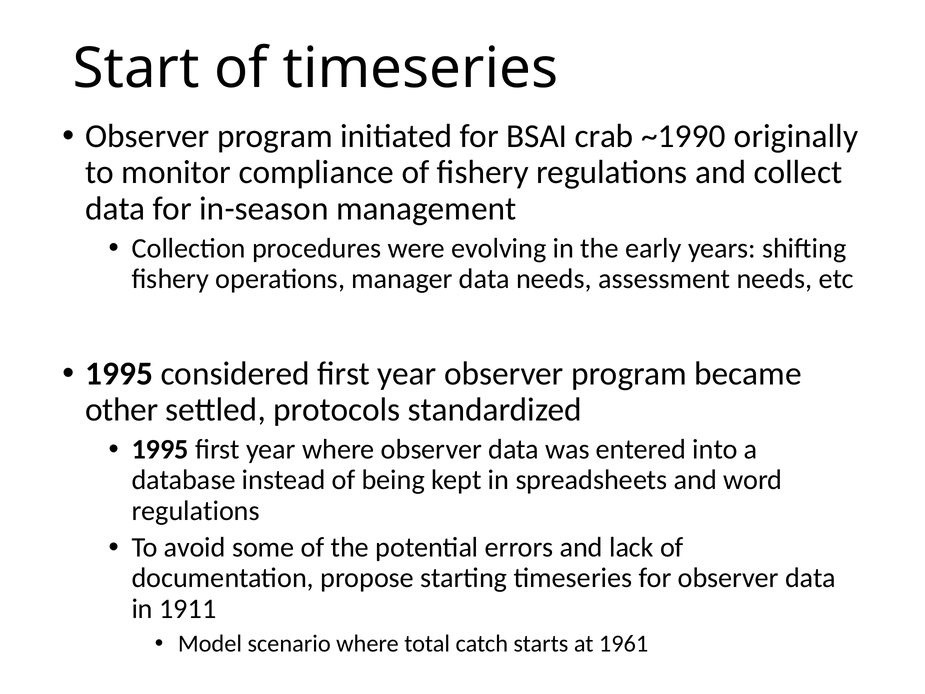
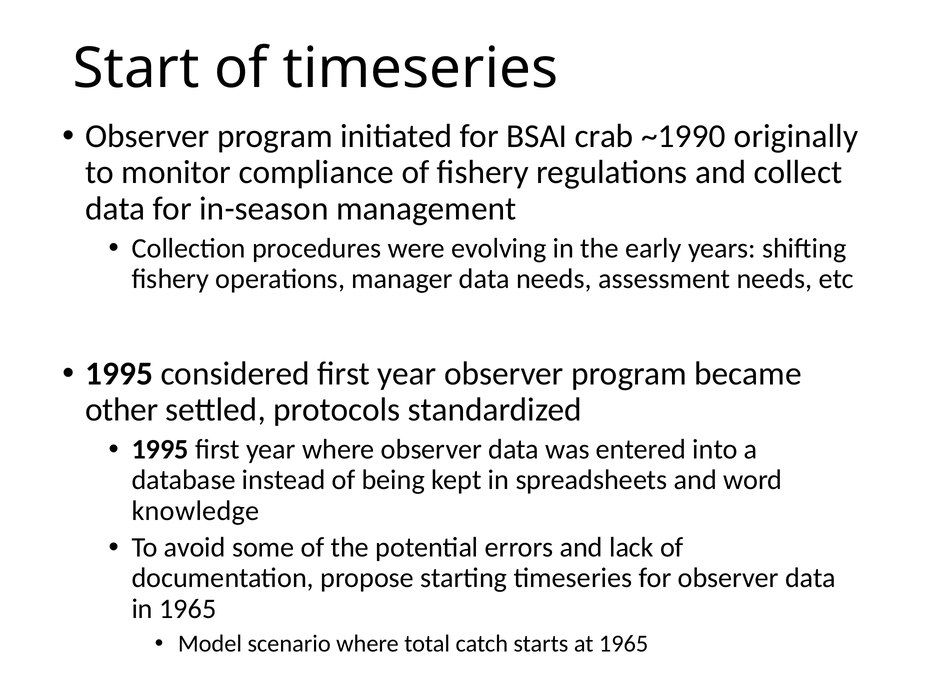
regulations: regulations -> knowledge (195, 510)
in 1911: 1911 -> 1965 (188, 608)
at 1961: 1961 -> 1965 (624, 643)
